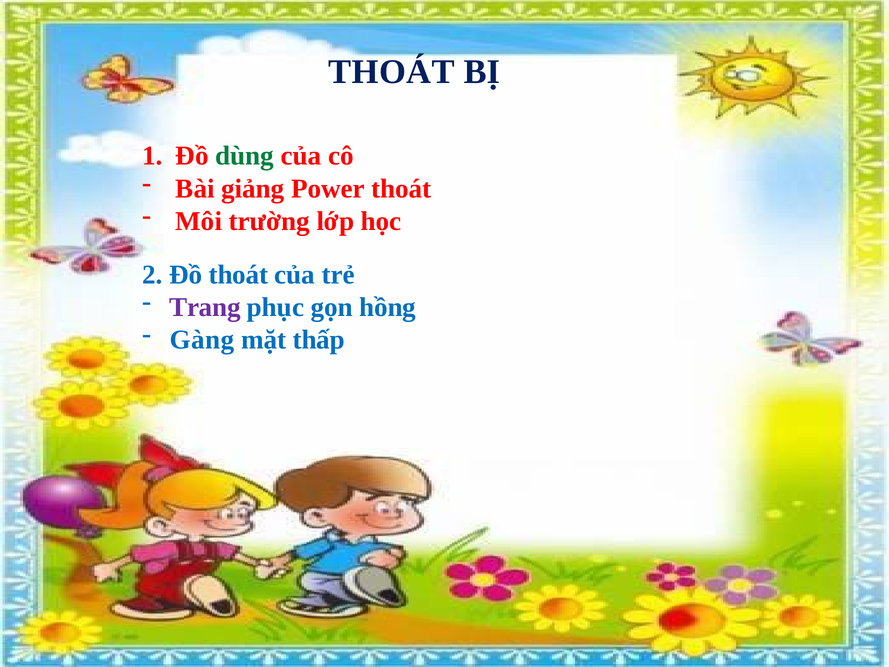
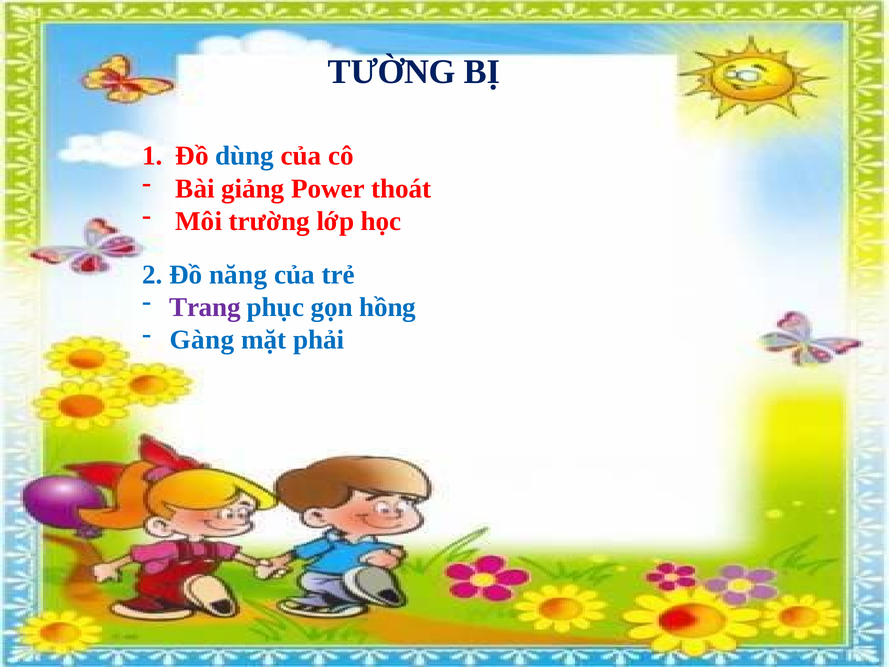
THOÁT: THOÁT -> TƯỜNG (392, 72)
dùng colour: green -> blue (245, 156)
Đồ thoát: thoát -> năng (238, 274)
thấp: thấp -> phải (319, 340)
